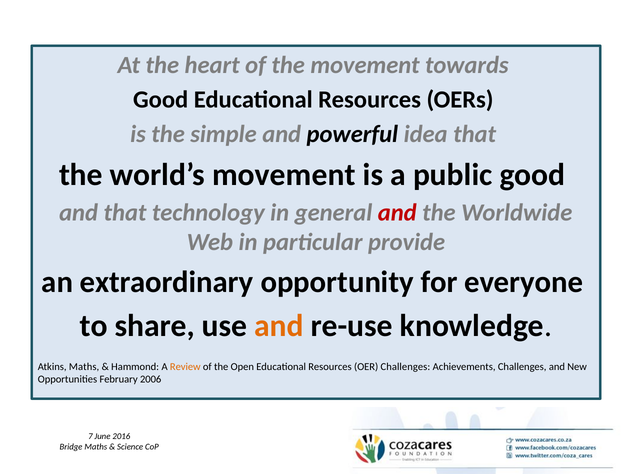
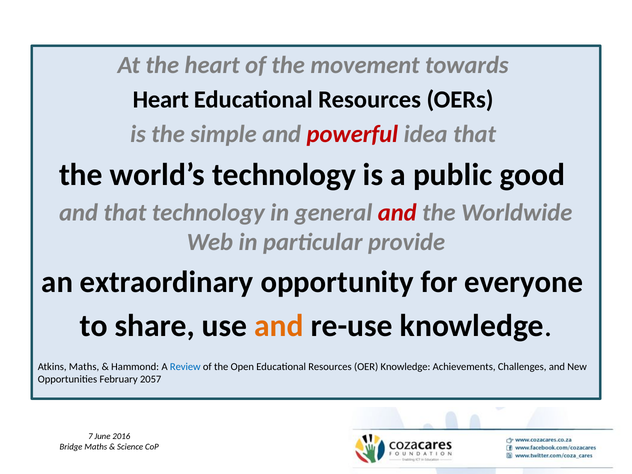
Good: Good -> Heart (161, 100)
powerful colour: black -> red (352, 134)
world’s movement: movement -> technology (284, 175)
Review colour: orange -> blue (185, 367)
OER Challenges: Challenges -> Knowledge (405, 367)
2006: 2006 -> 2057 (151, 379)
